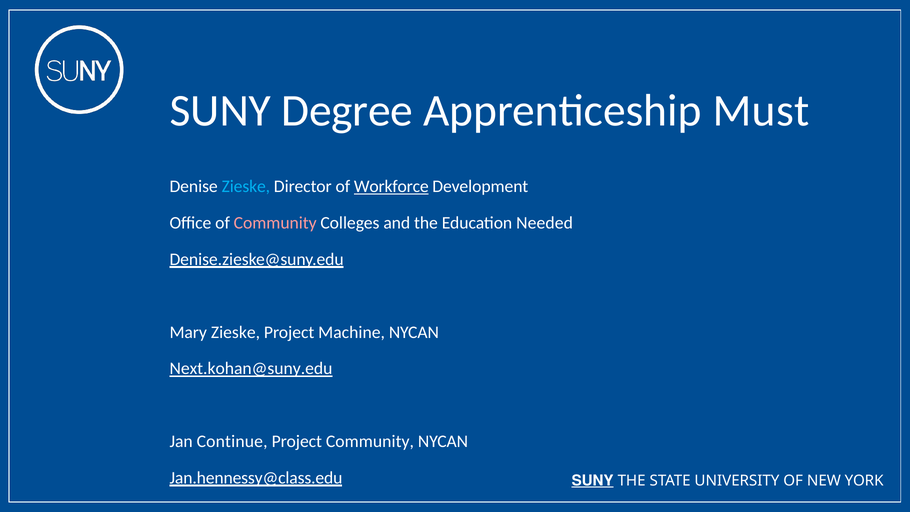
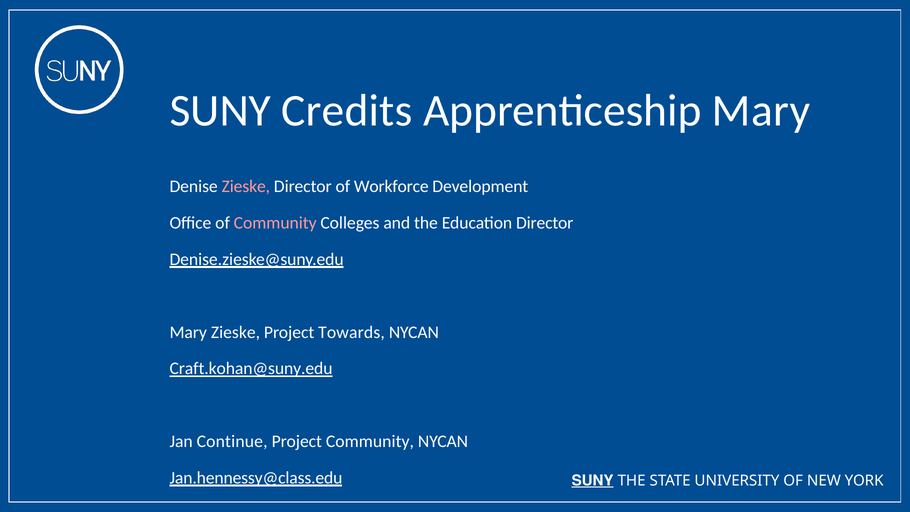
Degree: Degree -> Credits (347, 111)
Apprenticeship Must: Must -> Mary (761, 111)
Zieske colour: light blue -> pink (246, 186)
Workforce underline: present -> none (391, 186)
Education Needed: Needed -> Director (545, 223)
Machine: Machine -> Towards (352, 332)
Next.kohan@suny.edu: Next.kohan@suny.edu -> Craft.kohan@suny.edu (251, 369)
